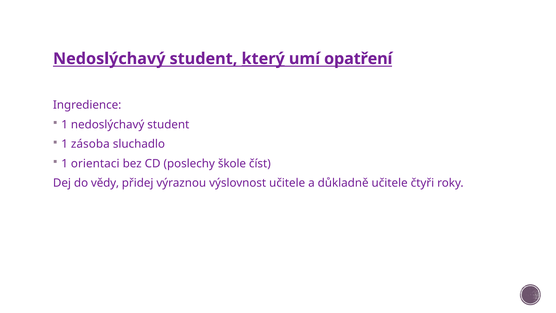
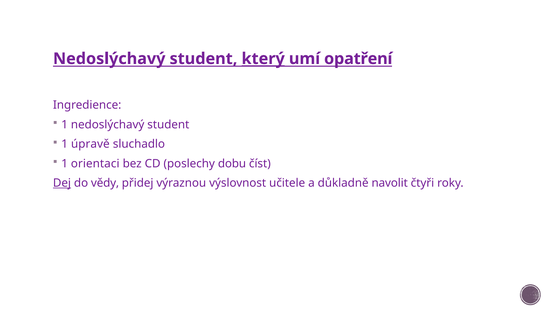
zásoba: zásoba -> úpravě (90, 144)
škole: škole -> dobu (232, 163)
Dej underline: none -> present (62, 183)
důkladně učitele: učitele -> navolit (390, 183)
